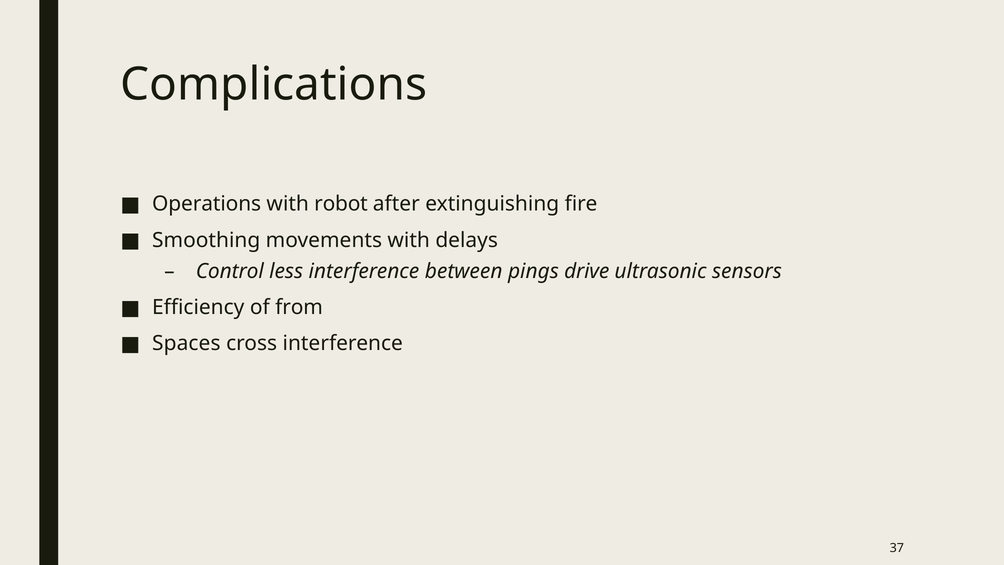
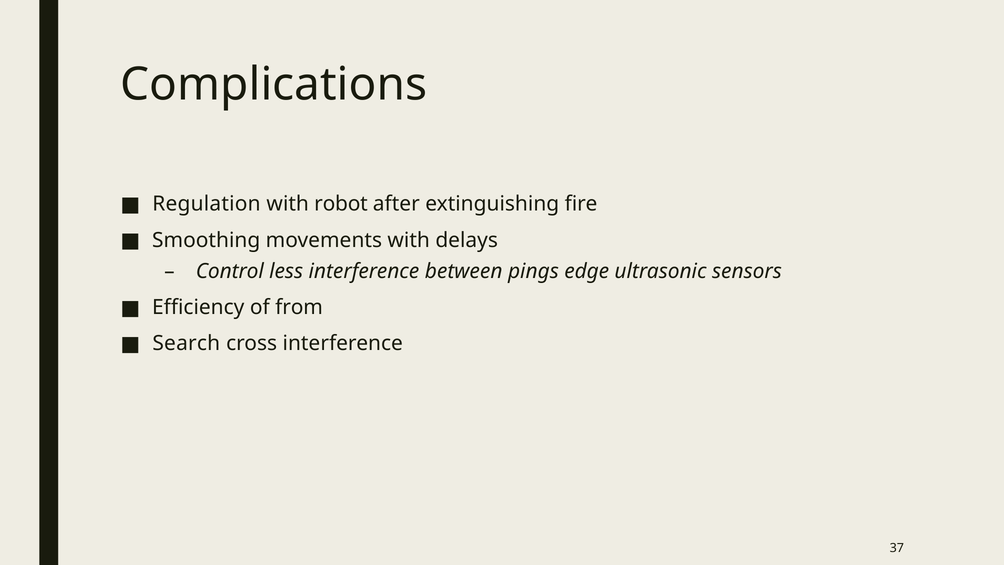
Operations: Operations -> Regulation (206, 204)
drive: drive -> edge (587, 271)
Spaces: Spaces -> Search (186, 343)
